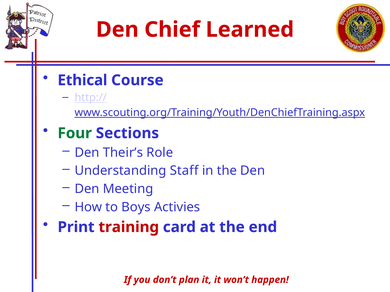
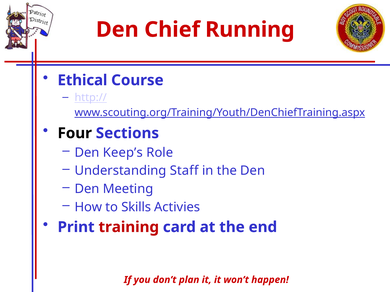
Learned: Learned -> Running (250, 30)
Four colour: green -> black (75, 133)
Their’s: Their’s -> Keep’s (123, 153)
Boys: Boys -> Skills (136, 207)
